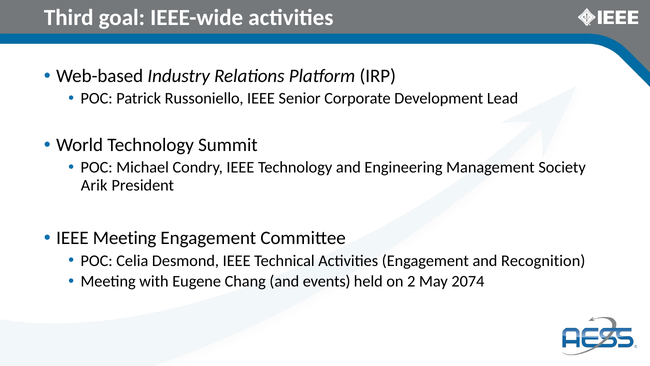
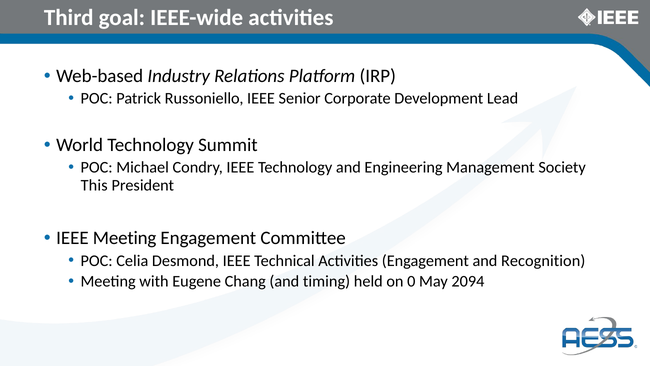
Arik: Arik -> This (94, 185)
events: events -> timing (327, 281)
2: 2 -> 0 (411, 281)
2074: 2074 -> 2094 (468, 281)
